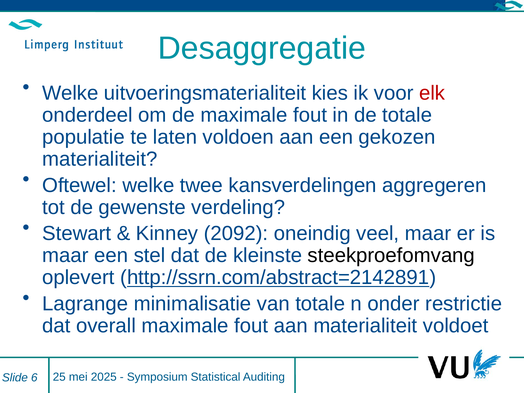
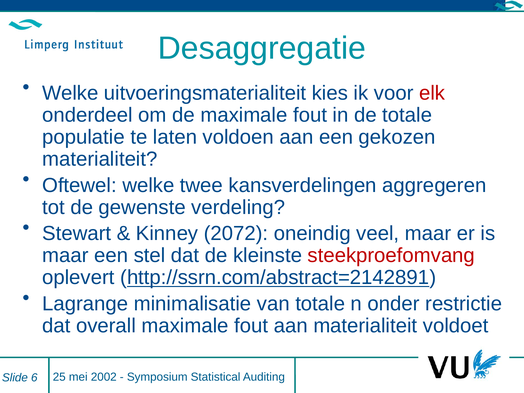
2092: 2092 -> 2072 (236, 234)
steekproefomvang colour: black -> red (391, 256)
2025: 2025 -> 2002 (104, 377)
